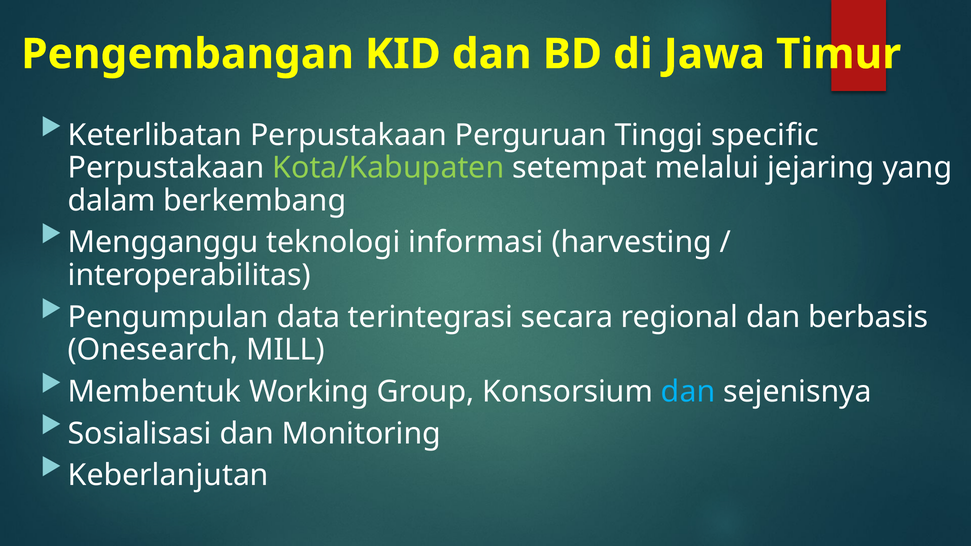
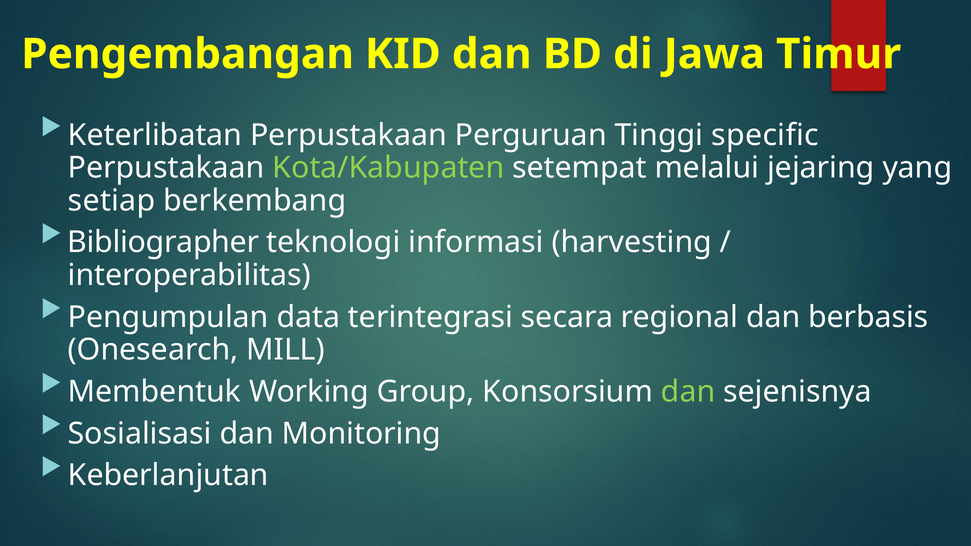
dalam: dalam -> setiap (112, 201)
Mengganggu: Mengganggu -> Bibliographer (163, 243)
dan colour: light blue -> light green (688, 392)
